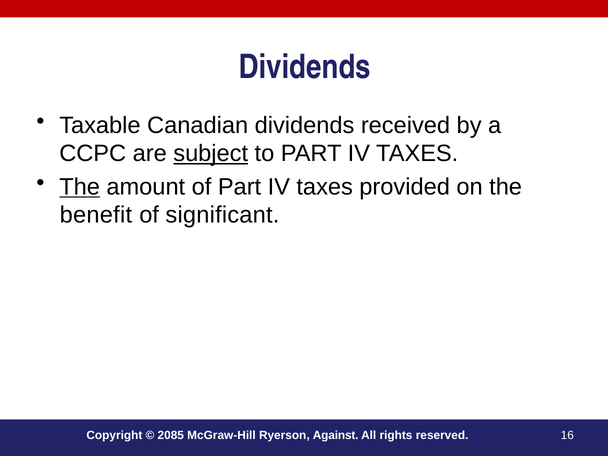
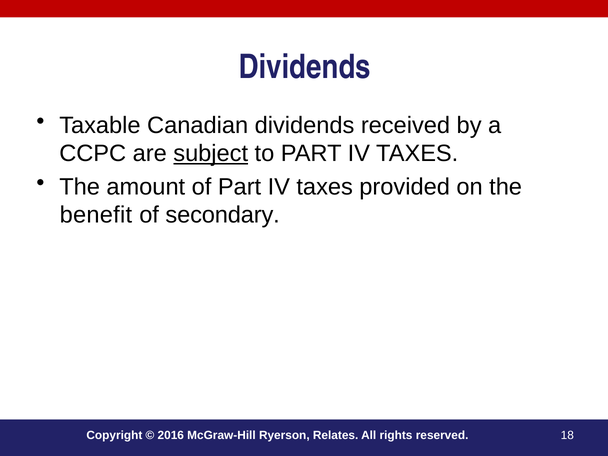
The underline: present -> none (80, 187)
significant: significant -> secondary (223, 215)
2085: 2085 -> 2016 (171, 435)
Against: Against -> Relates (336, 435)
16: 16 -> 18 (567, 435)
